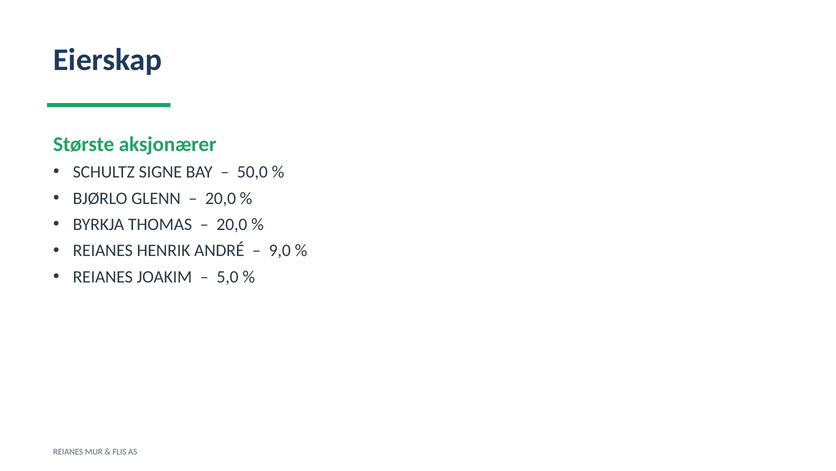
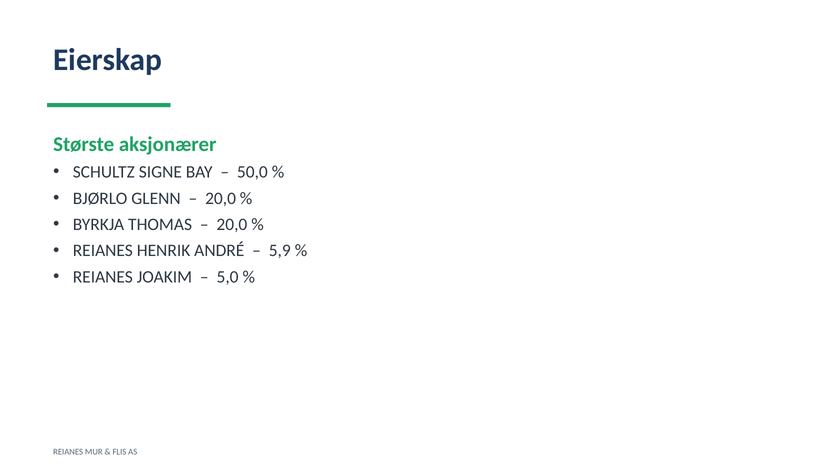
9,0: 9,0 -> 5,9 (280, 250)
